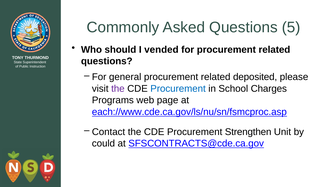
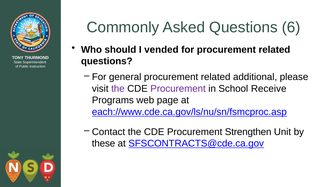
5: 5 -> 6 (291, 27)
deposited: deposited -> additional (255, 77)
Procurement colour: blue -> purple (178, 89)
Charges: Charges -> Receive (269, 89)
could: could -> these (103, 143)
